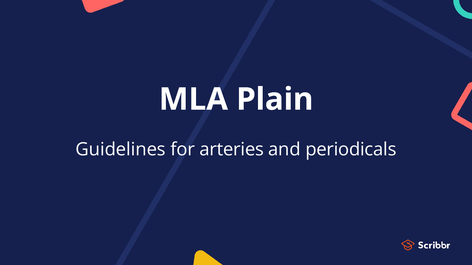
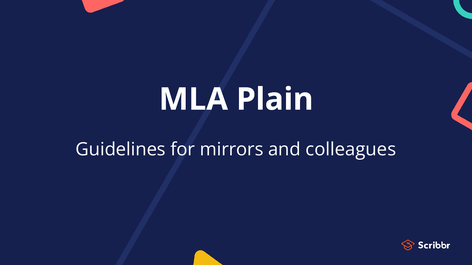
arteries: arteries -> mirrors (232, 150)
periodicals: periodicals -> colleagues (351, 150)
